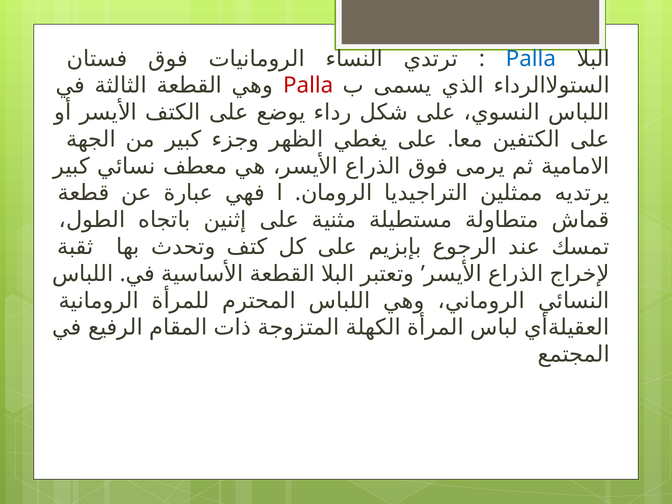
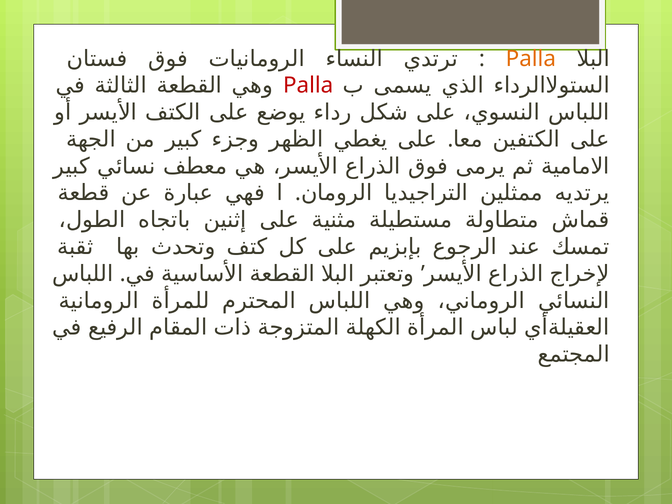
Palla colour: blue -> orange (531, 59)
